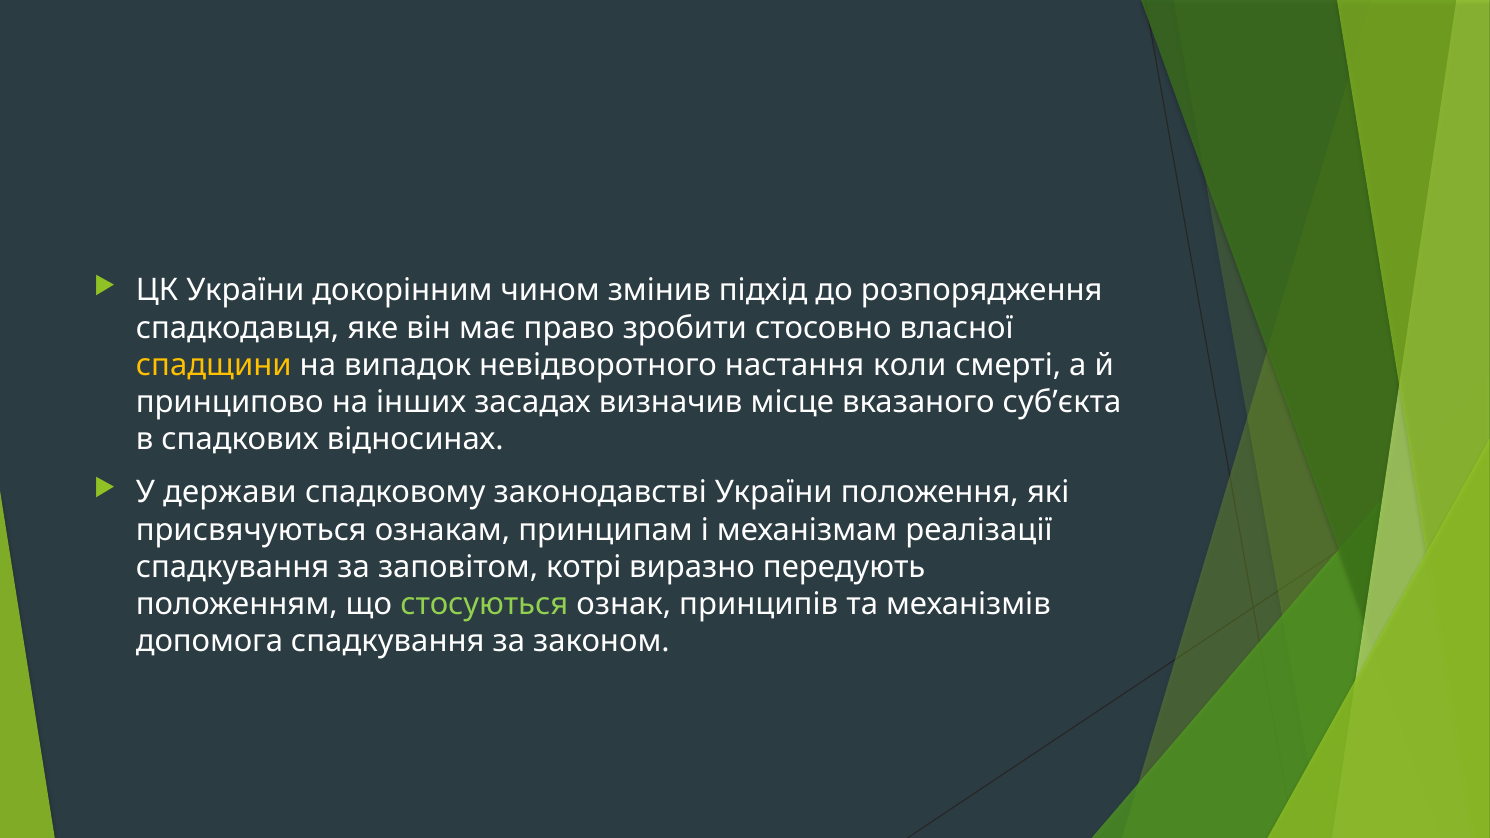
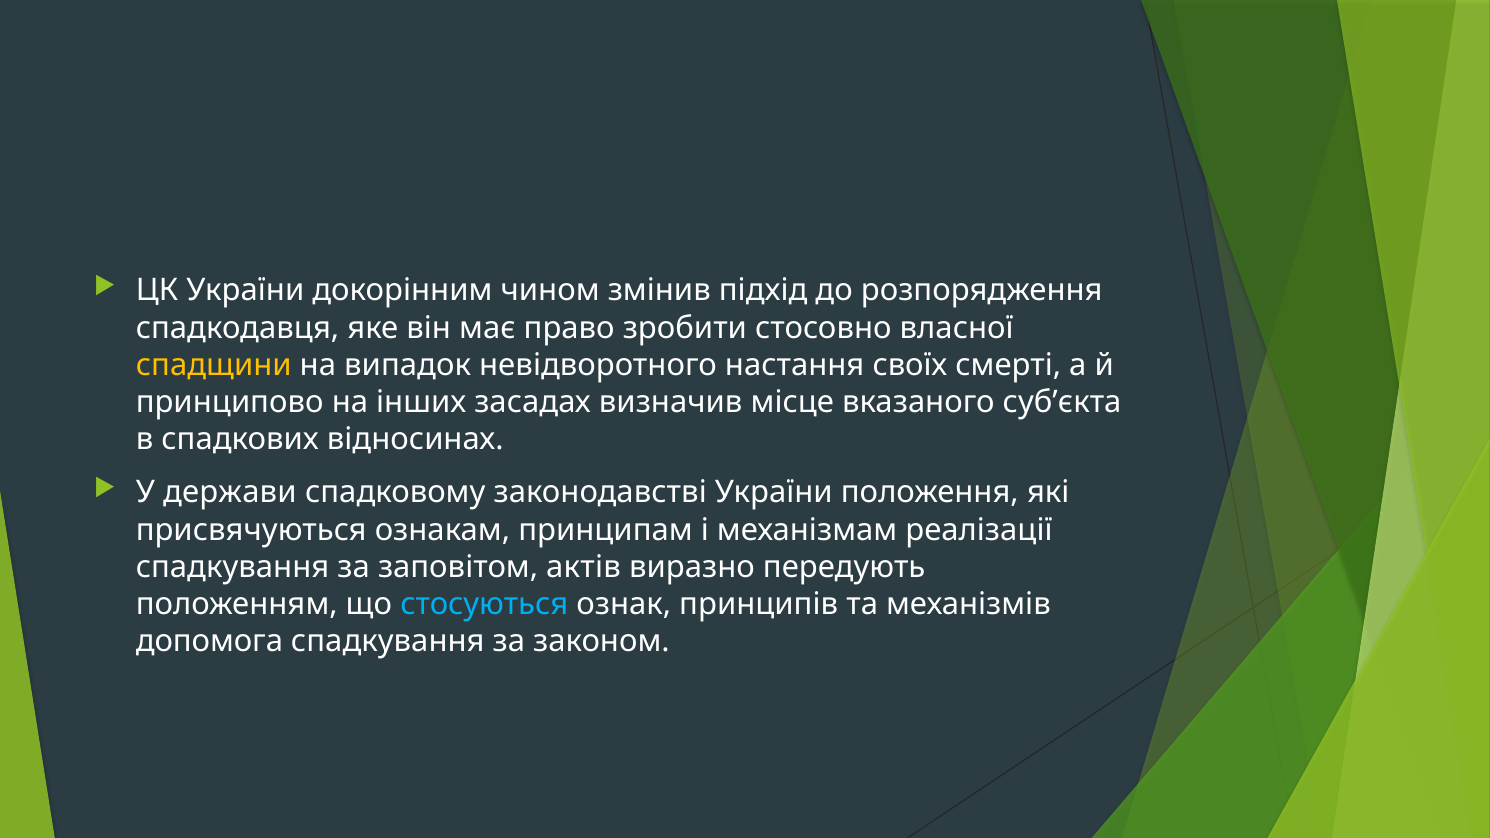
коли: коли -> своїх (910, 365)
котрі: котрі -> актів (583, 567)
стосуються colour: light green -> light blue (484, 605)
